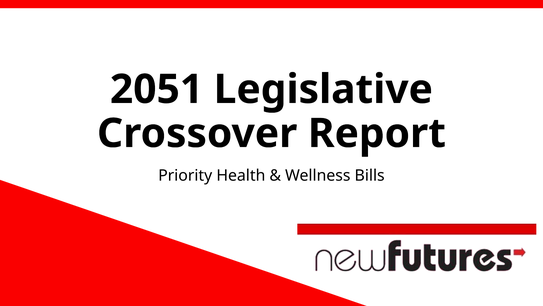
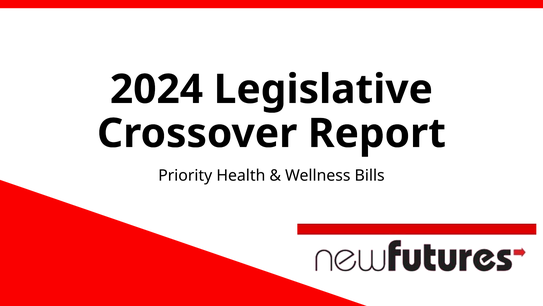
2051: 2051 -> 2024 (157, 89)
